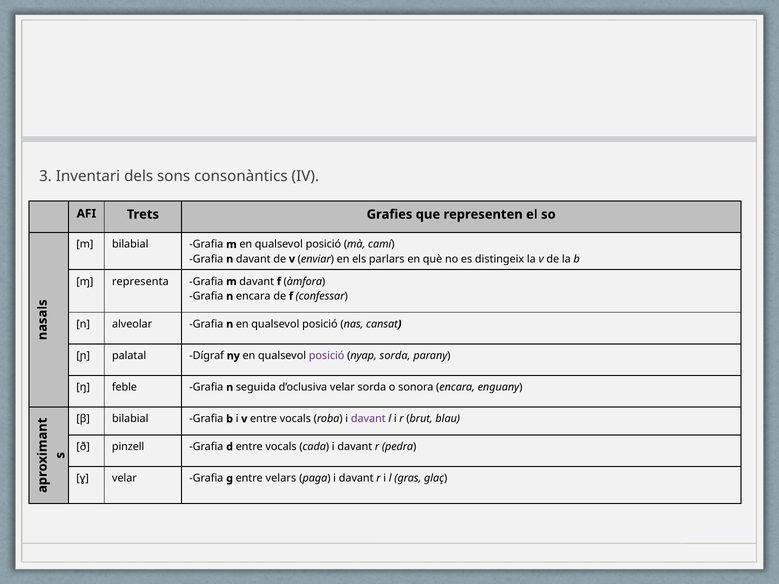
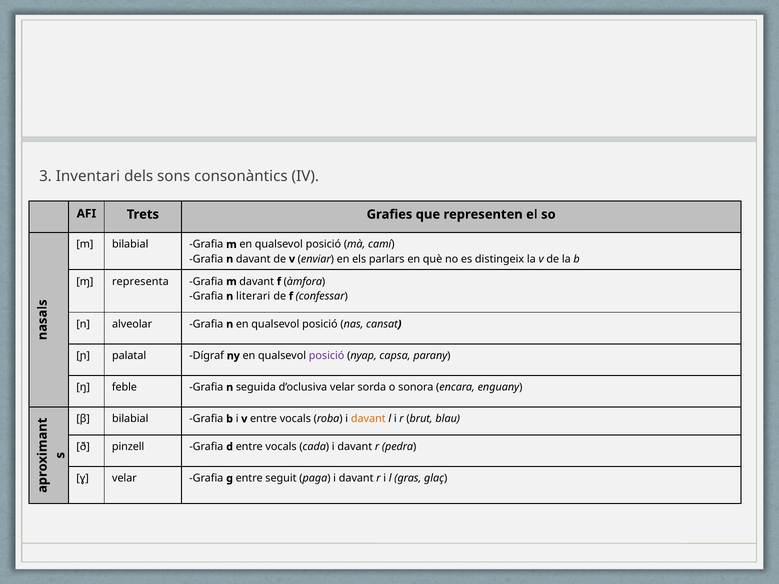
n encara: encara -> literari (253, 296)
nyap sorda: sorda -> capsa (395, 356)
davant colour: purple -> orange (368, 419)
velars: velars -> seguit (281, 479)
